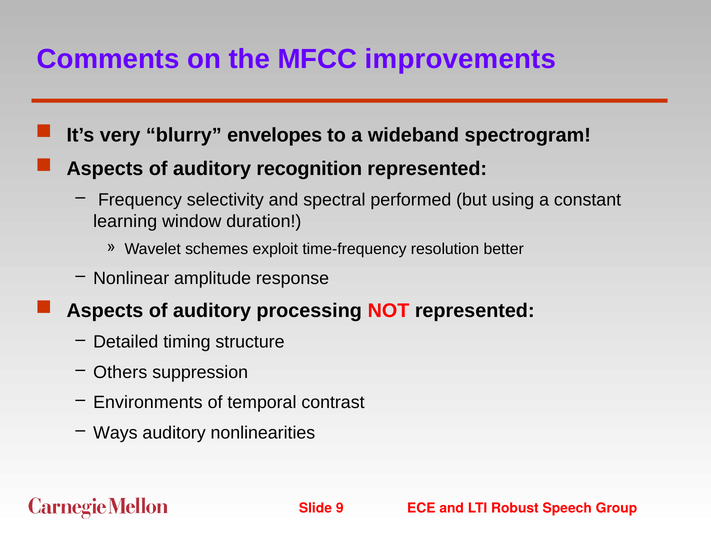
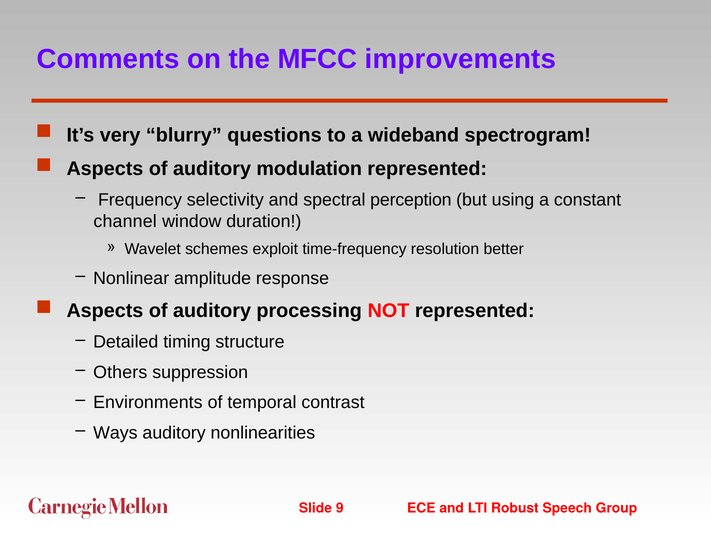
envelopes: envelopes -> questions (274, 135)
recognition: recognition -> modulation (309, 169)
performed: performed -> perception (411, 200)
learning: learning -> channel (125, 221)
